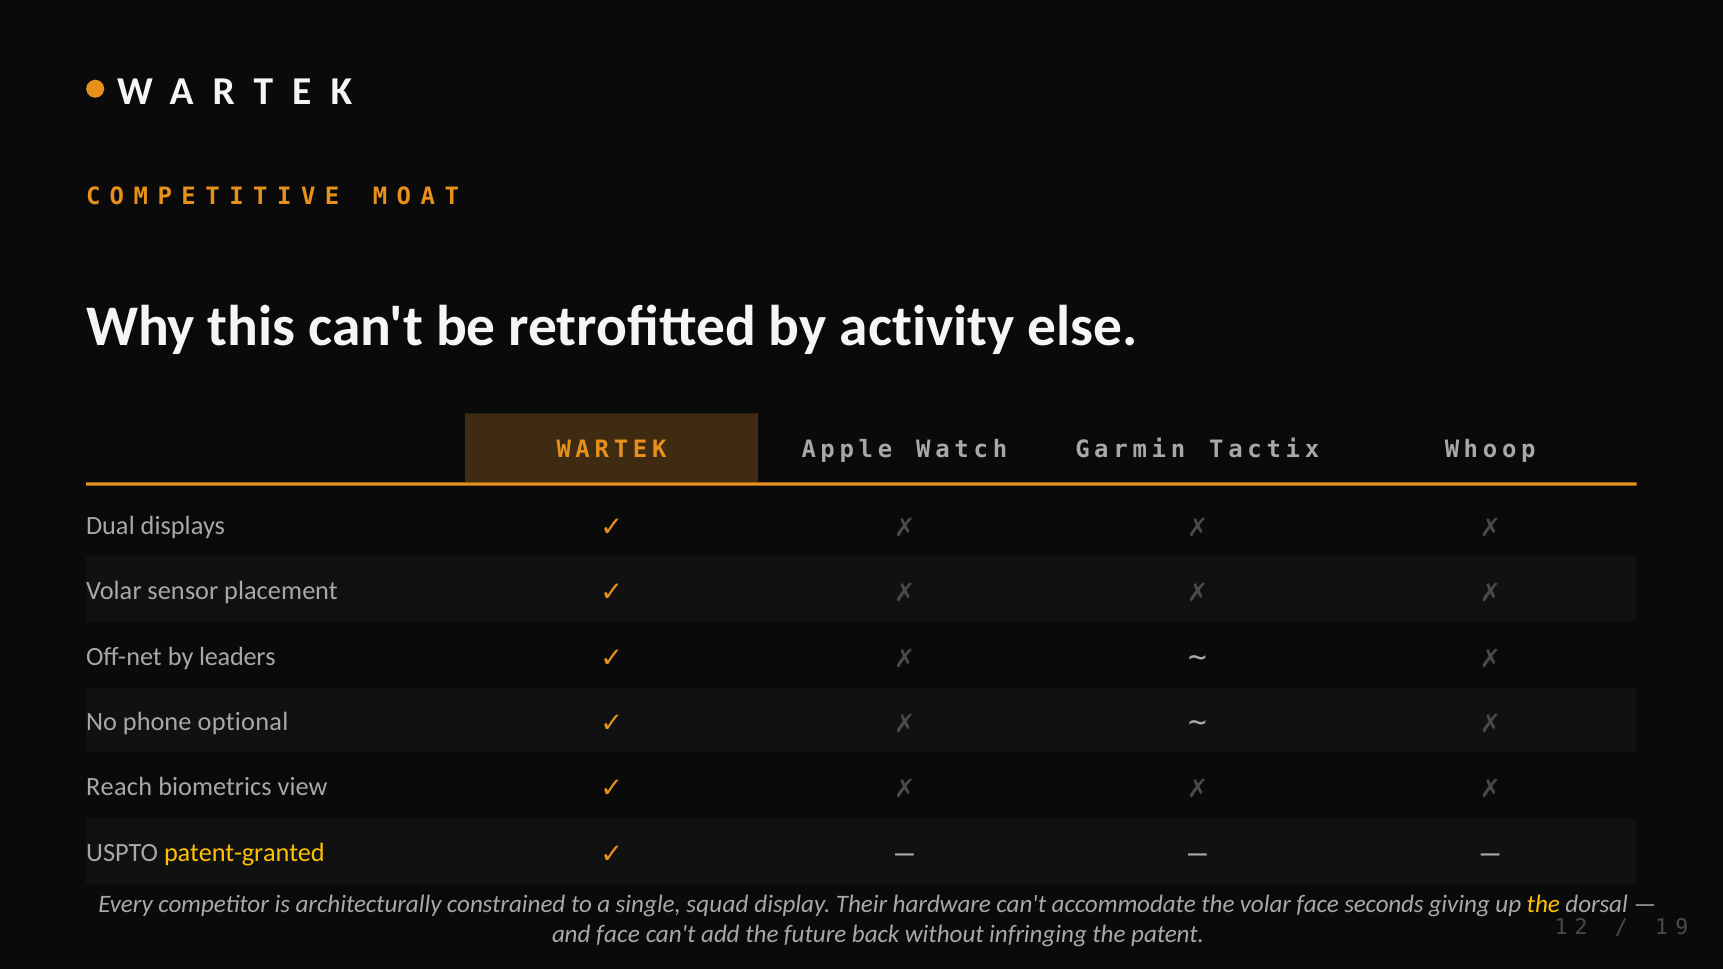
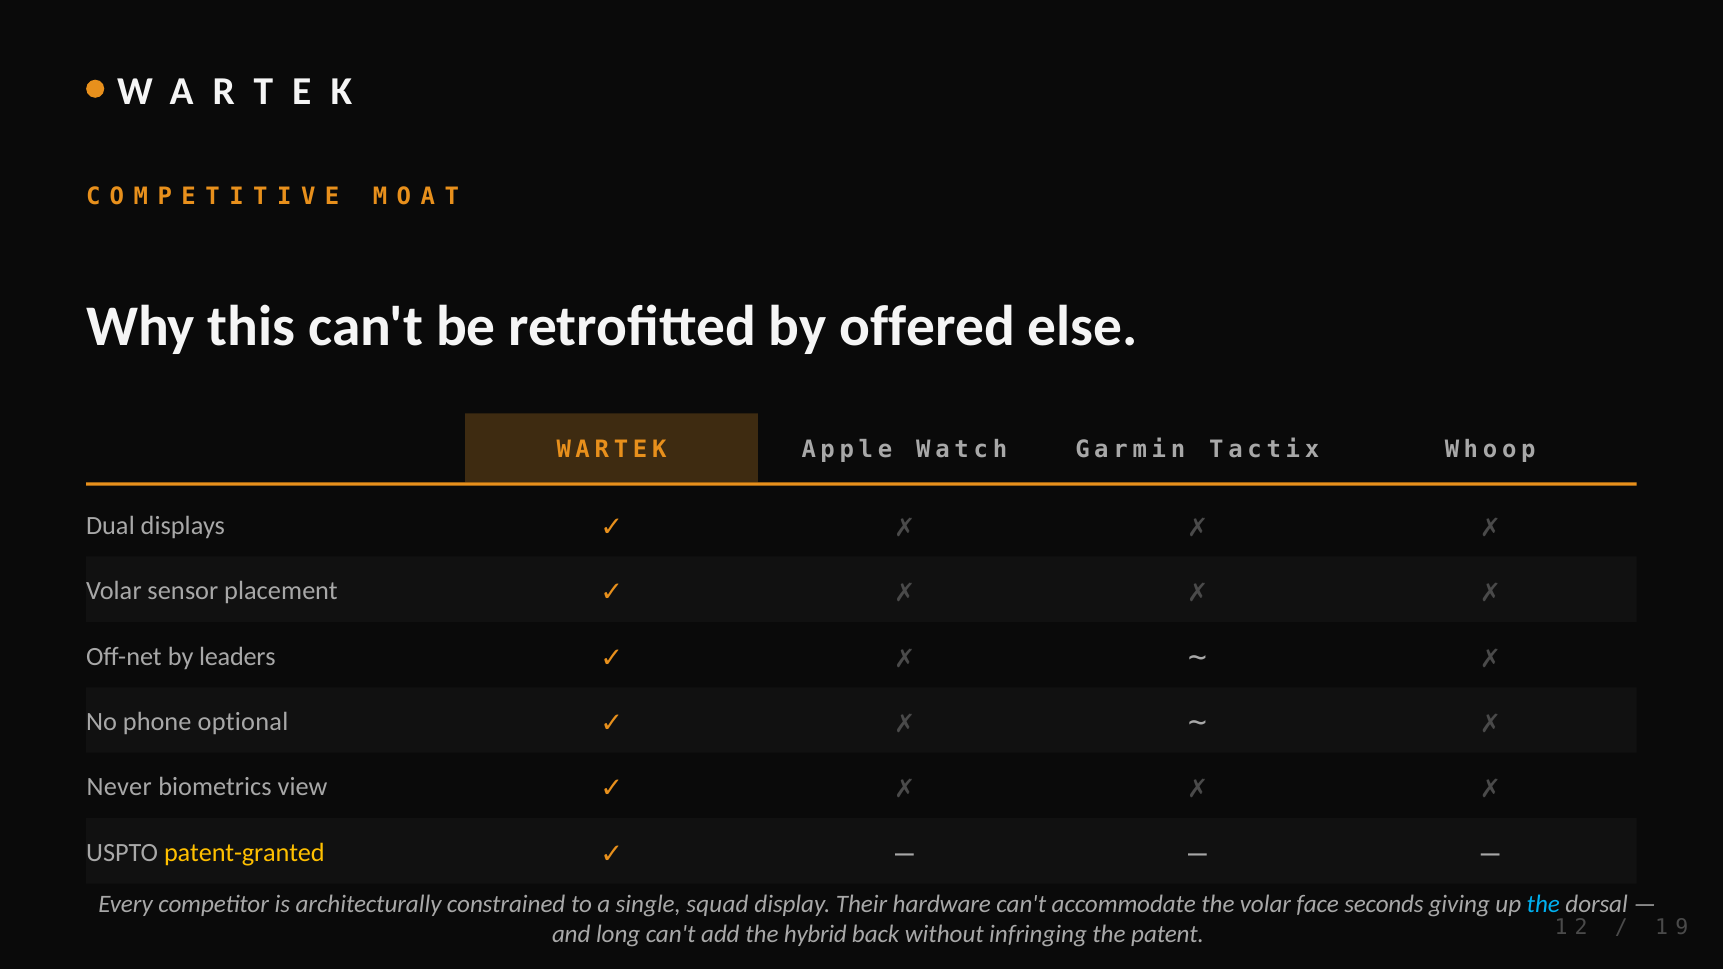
activity: activity -> offered (927, 327)
Reach: Reach -> Never (119, 787)
the colour: yellow -> light blue (1543, 904)
and face: face -> long (618, 934)
future: future -> hybrid (815, 934)
